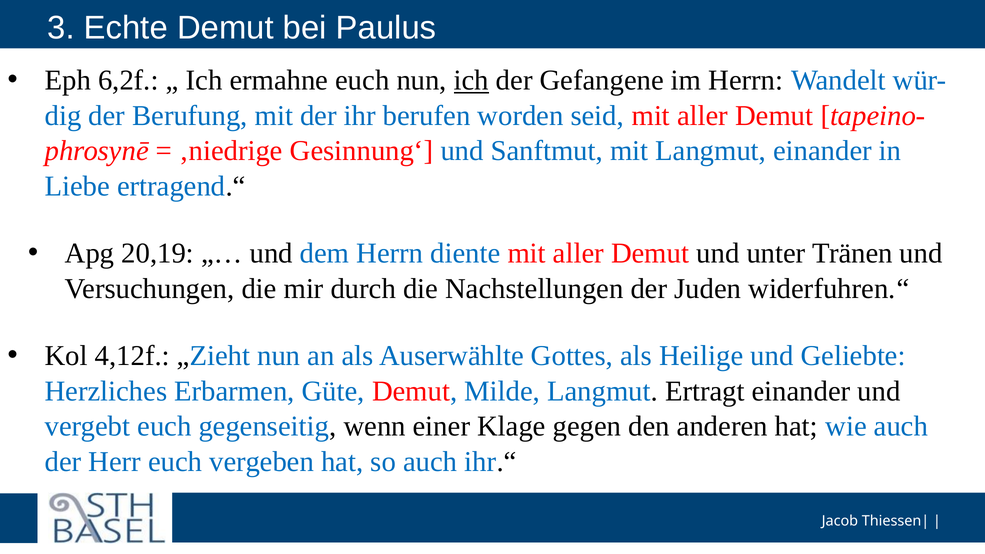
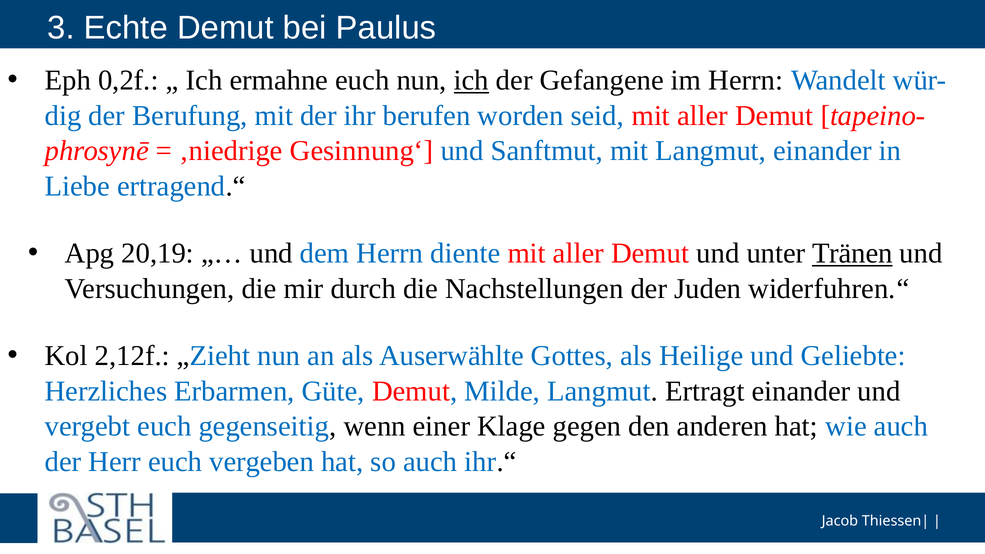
6,2f: 6,2f -> 0,2f (128, 80)
Tränen underline: none -> present (852, 253)
4,12f: 4,12f -> 2,12f (132, 356)
